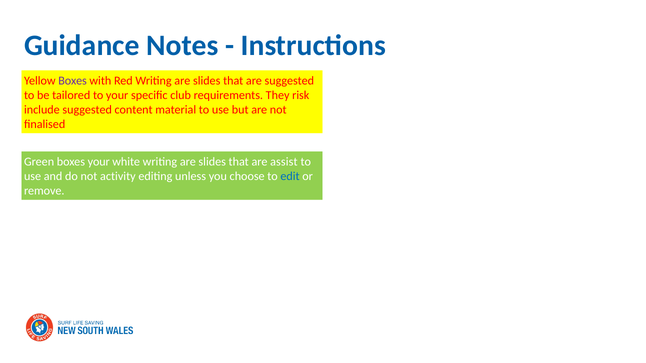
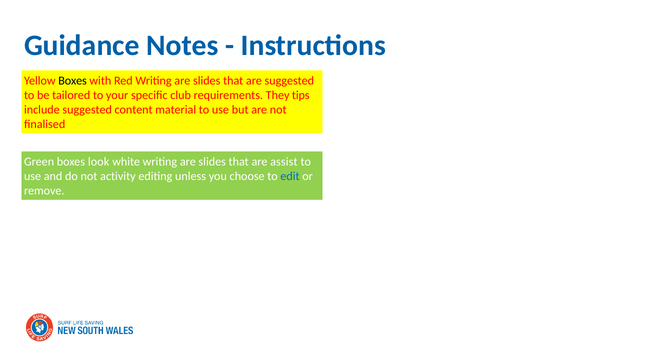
Boxes colour: purple -> black (73, 81)
risk: risk -> tips (301, 95)
boxes your: your -> look (99, 162)
